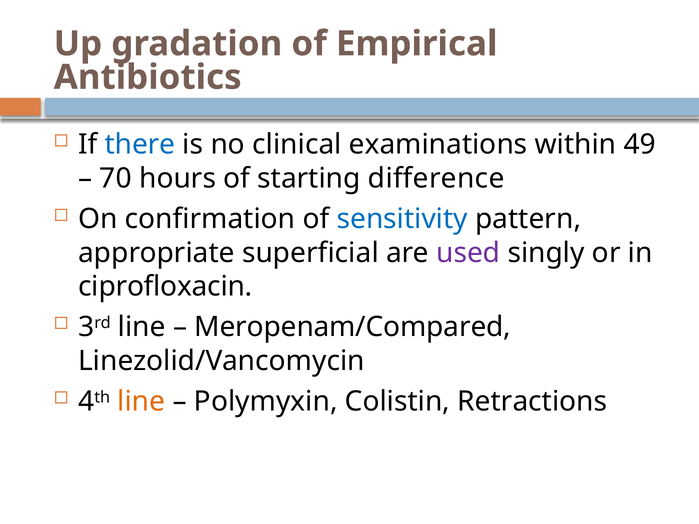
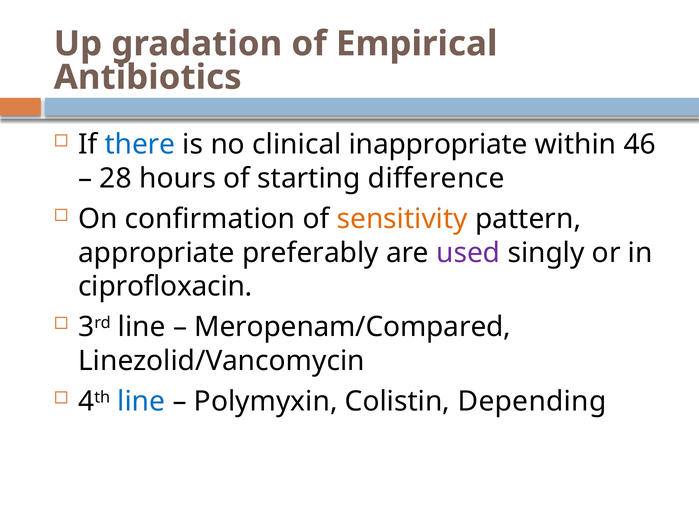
examinations: examinations -> inappropriate (438, 145)
49: 49 -> 46 (640, 145)
70: 70 -> 28 (116, 178)
sensitivity colour: blue -> orange (402, 219)
superficial: superficial -> preferably (310, 253)
line colour: orange -> blue (141, 402)
Retractions: Retractions -> Depending (532, 402)
